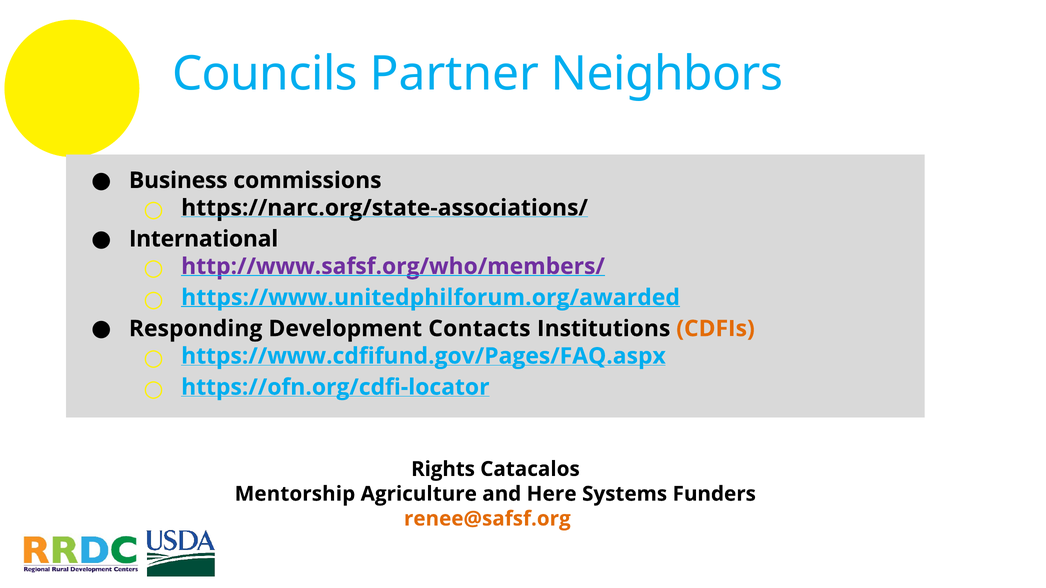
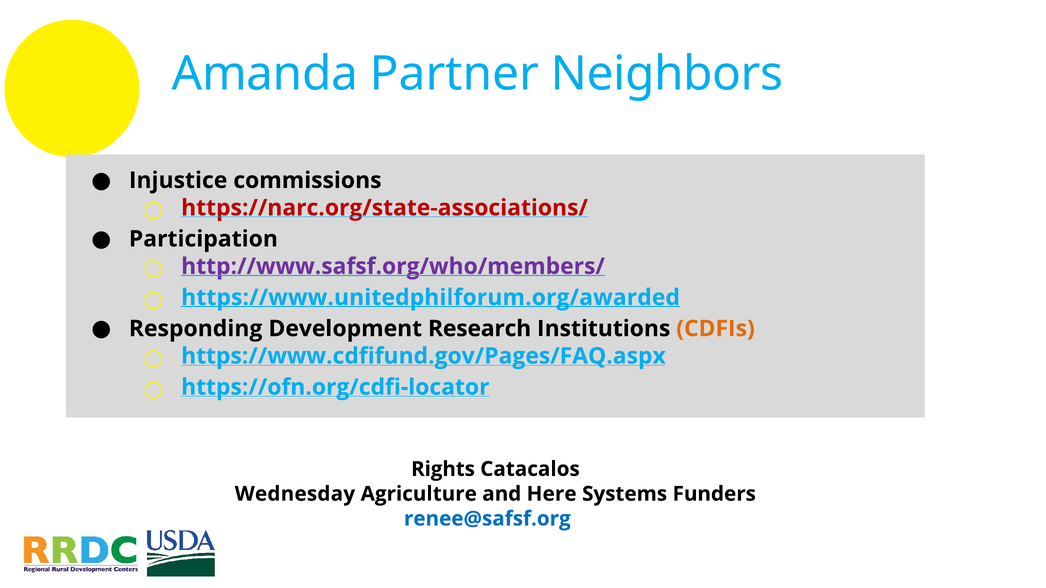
Councils: Councils -> Amanda (265, 74)
Business: Business -> Injustice (178, 181)
https://narc.org/state-associations/ colour: black -> red (385, 208)
International: International -> Participation (203, 239)
Contacts: Contacts -> Research (480, 329)
Mentorship: Mentorship -> Wednesday (295, 494)
renee@safsf.org colour: orange -> blue (487, 519)
